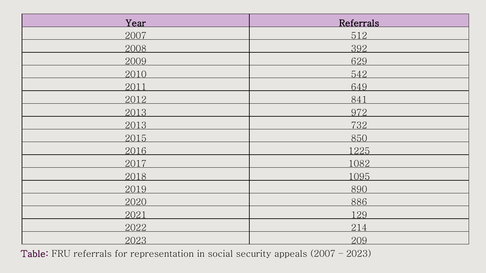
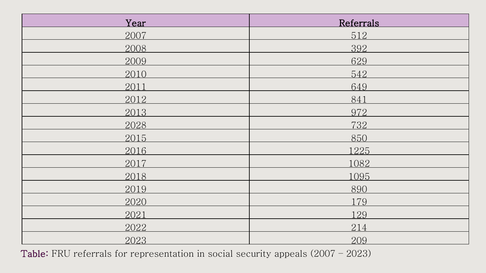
2013: 2013 -> 2028 (136, 126)
886: 886 -> 179 (359, 203)
